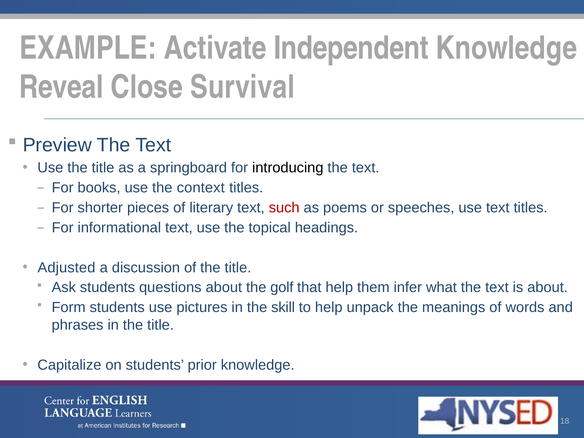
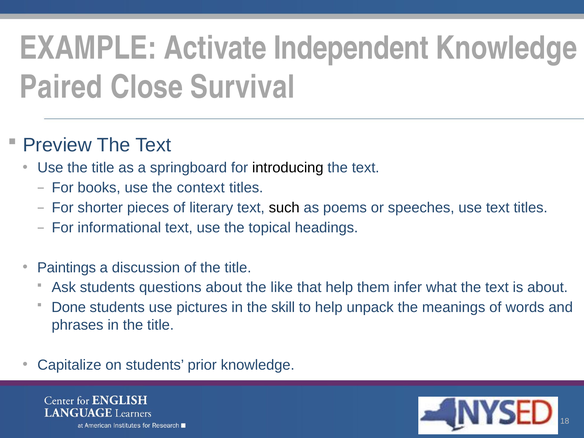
Reveal: Reveal -> Paired (61, 87)
such colour: red -> black (284, 208)
Adjusted: Adjusted -> Paintings (67, 268)
golf: golf -> like (282, 287)
Form: Form -> Done (69, 307)
